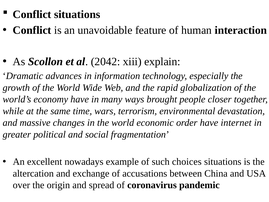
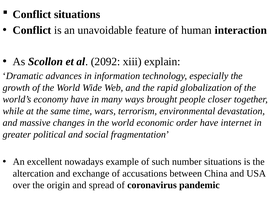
2042: 2042 -> 2092 (105, 61)
choices: choices -> number (187, 162)
